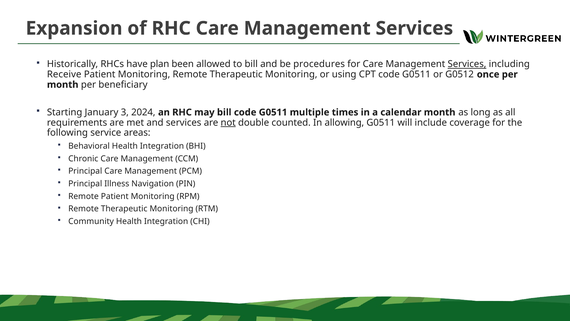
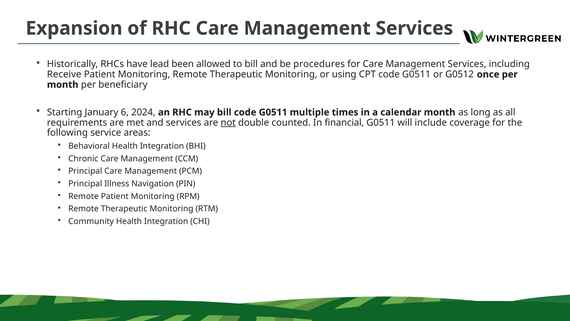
plan: plan -> lead (160, 64)
Services underline: present -> none (467, 64)
3: 3 -> 6 (125, 112)
allowing: allowing -> financial (344, 122)
